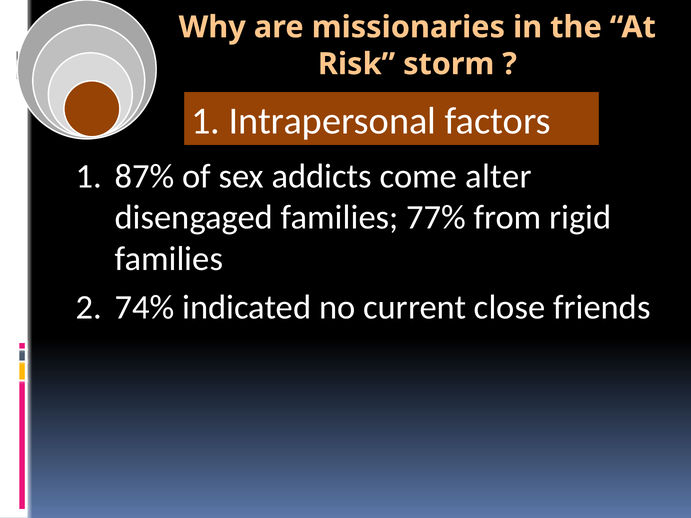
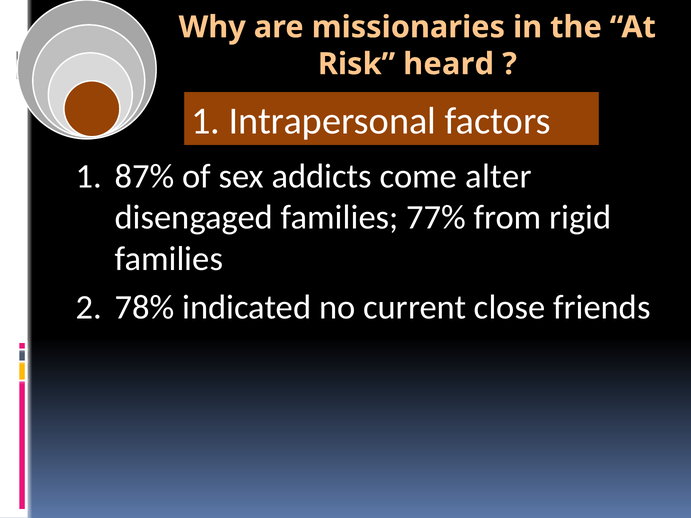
storm: storm -> heard (449, 64)
74%: 74% -> 78% (145, 308)
